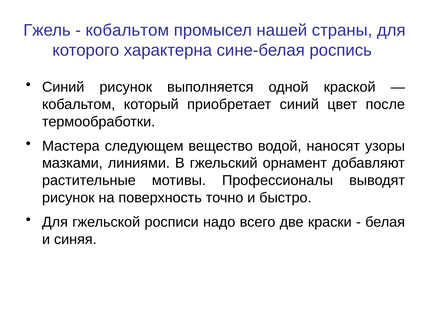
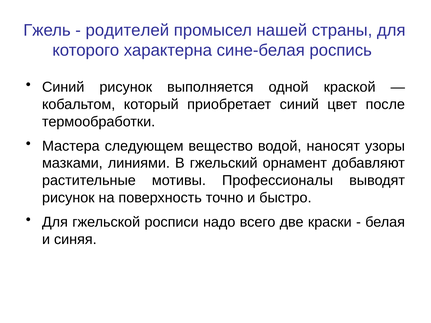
кобальтом: кобальтом -> родителей (127, 30)
